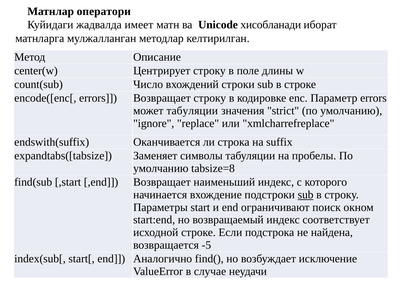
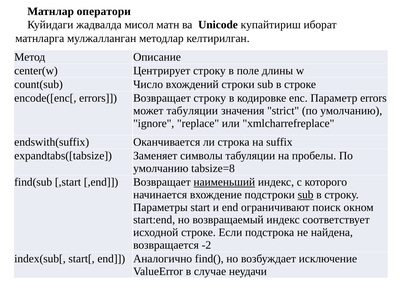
имеет: имеет -> мисол (139, 25)
хисобланади: хисобланади -> купайтириш (271, 25)
наименьший underline: none -> present (224, 182)
-5: -5 -> -2 (206, 245)
